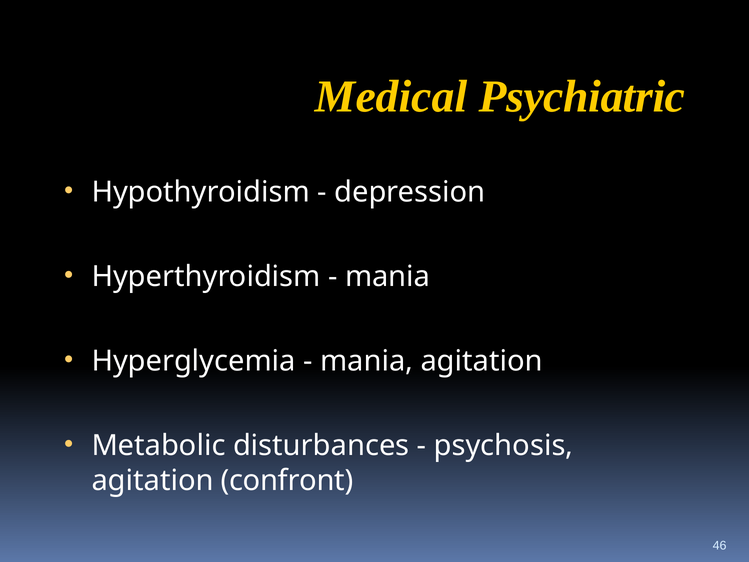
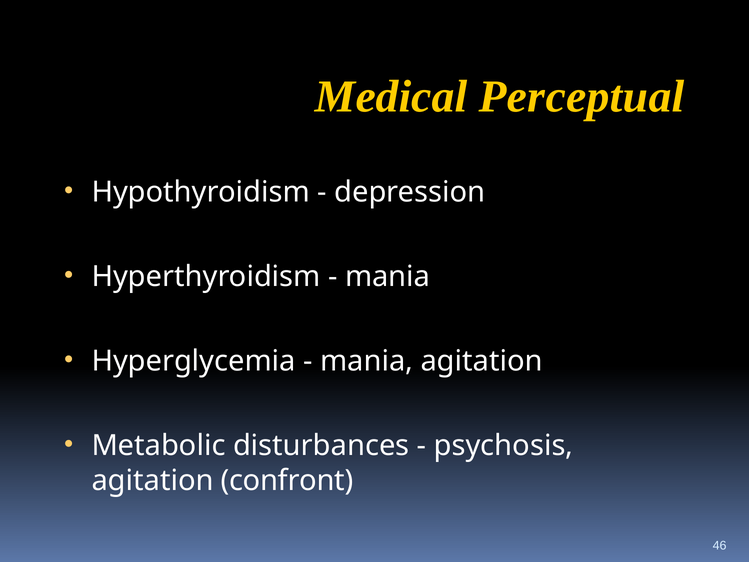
Psychiatric: Psychiatric -> Perceptual (582, 97)
